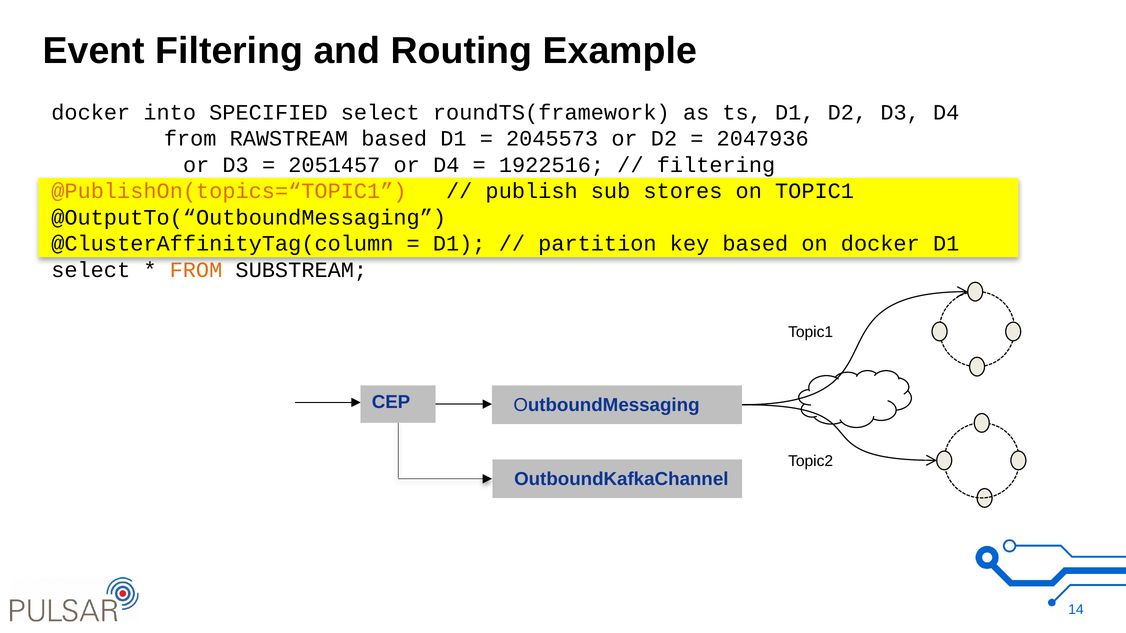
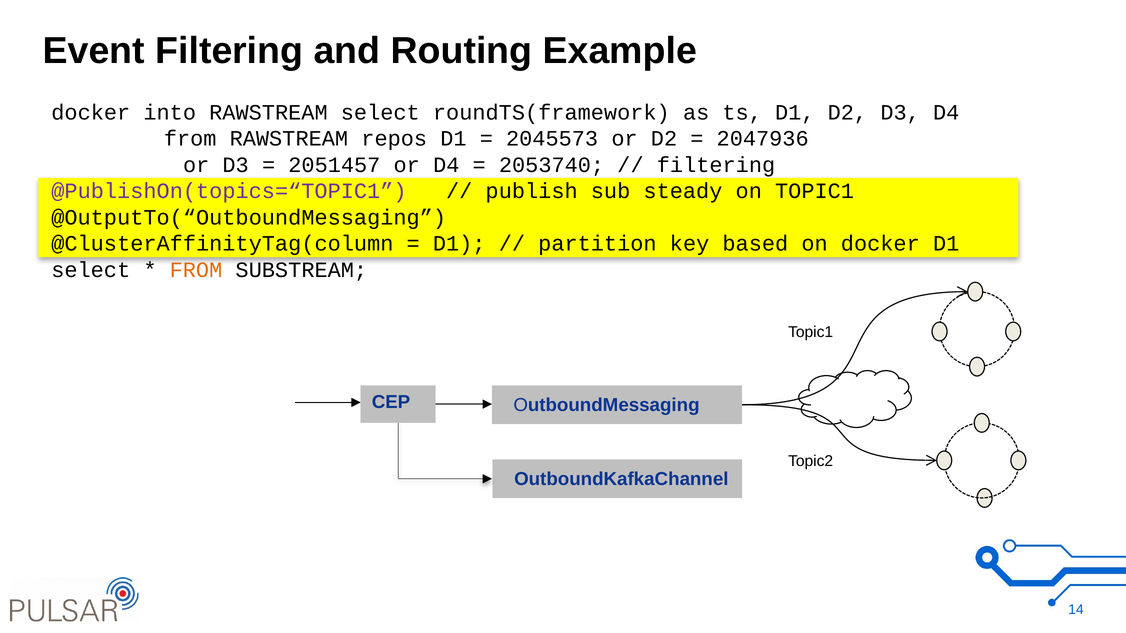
into SPECIFIED: SPECIFIED -> RAWSTREAM (268, 112)
RAWSTREAM based: based -> repos (394, 139)
1922516: 1922516 -> 2053740 (552, 165)
@PublishOn(topics=“TOPIC1 colour: orange -> purple (229, 191)
stores: stores -> steady (683, 191)
